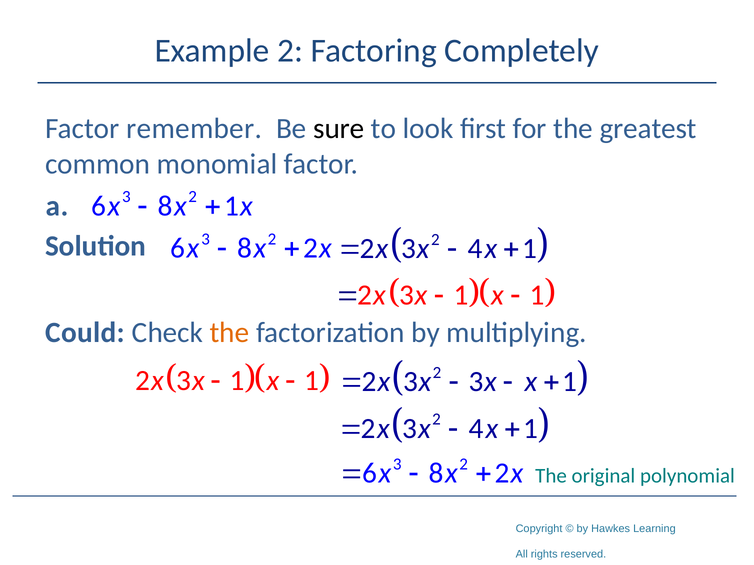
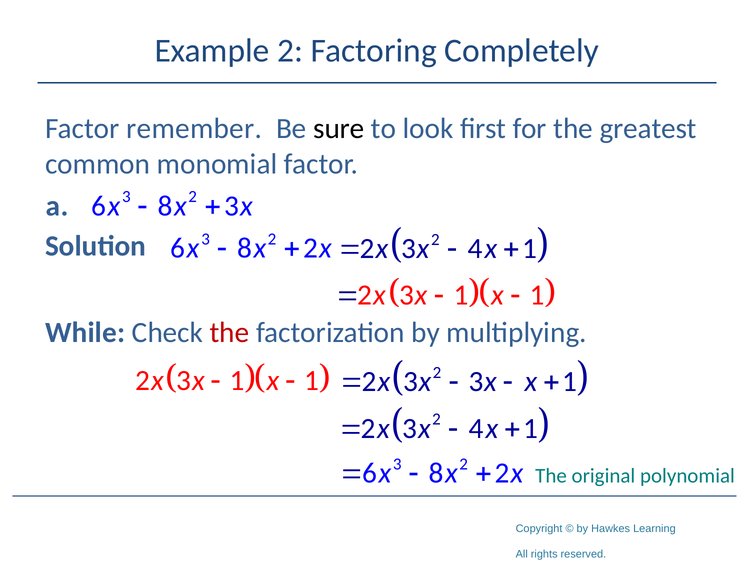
1: 1 -> 3 (232, 206)
Could: Could -> While (85, 333)
the colour: orange -> red (230, 333)
